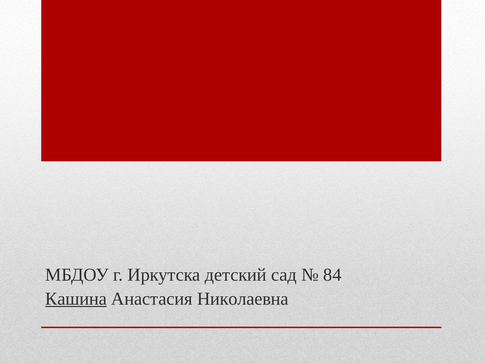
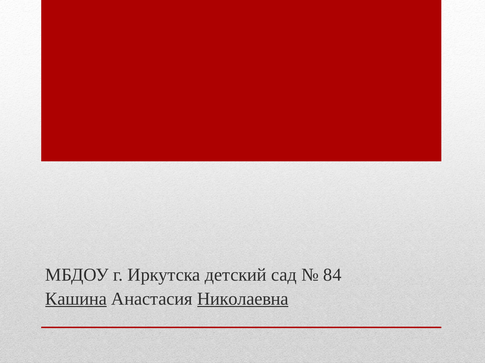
Николаевна underline: none -> present (243, 299)
